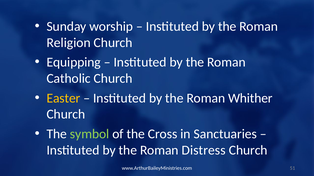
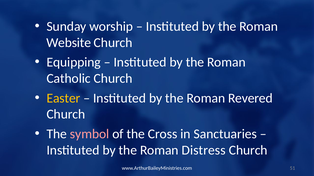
Religion: Religion -> Website (69, 43)
Whither: Whither -> Revered (250, 98)
symbol colour: light green -> pink (90, 134)
